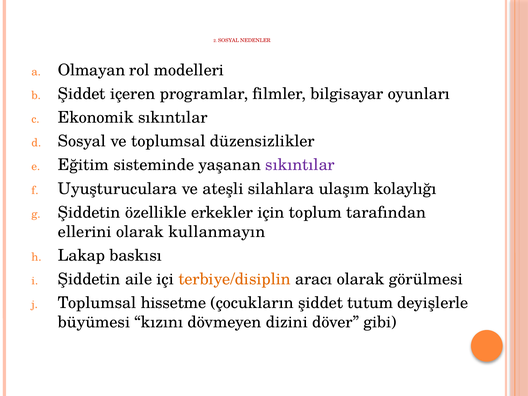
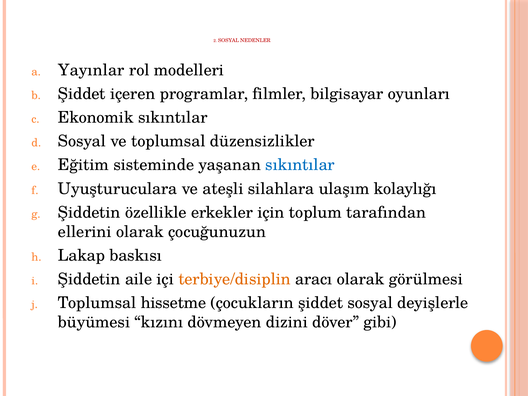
Olmayan: Olmayan -> Yayınlar (91, 70)
sıkıntılar colour: purple -> blue (300, 165)
kullanmayın: kullanmayın -> çocuğunuzun (217, 232)
şiddet tutum: tutum -> sosyal (370, 303)
